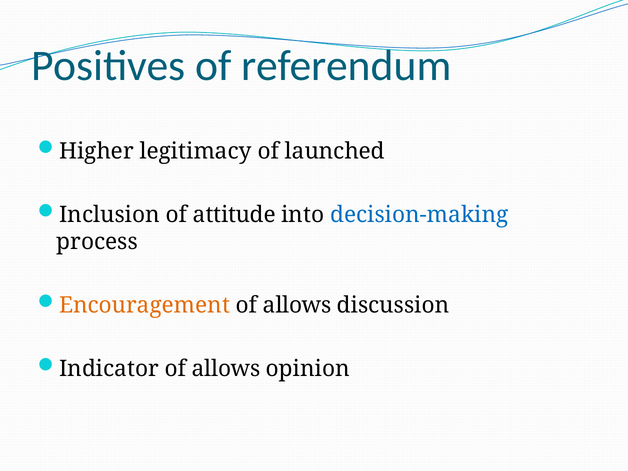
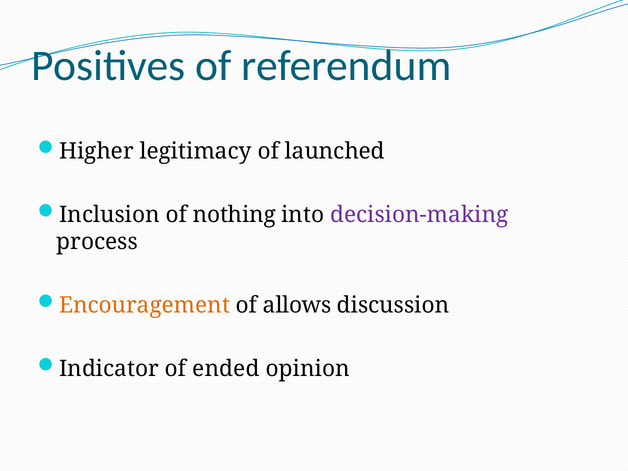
attitude: attitude -> nothing (234, 215)
decision-making colour: blue -> purple (419, 215)
Indicator of allows: allows -> ended (226, 369)
